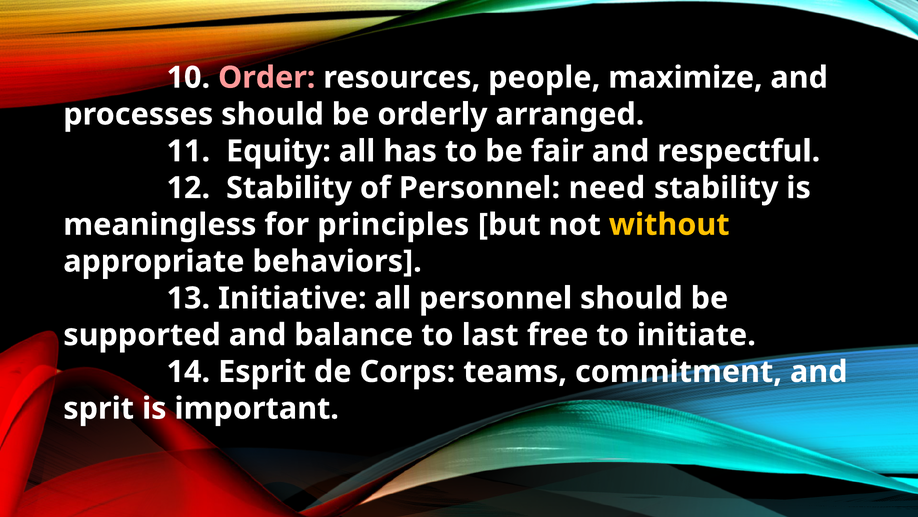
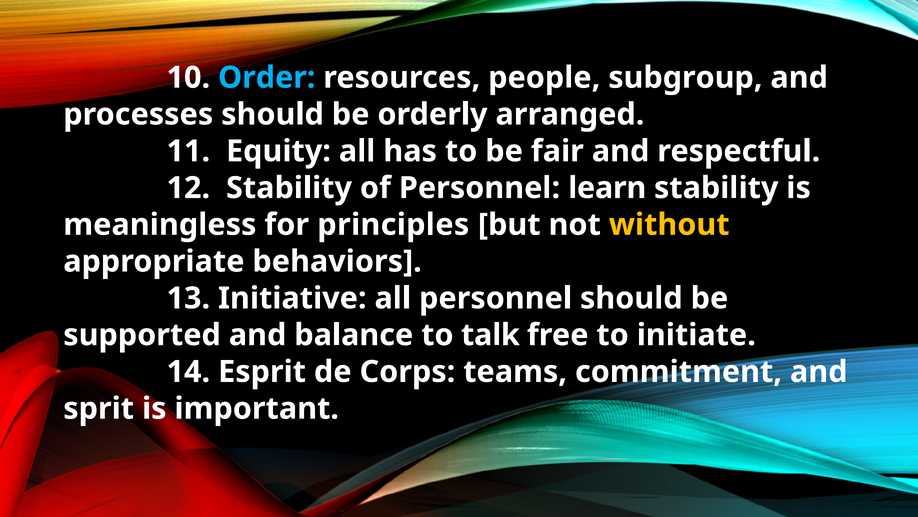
Order colour: pink -> light blue (267, 78)
maximize: maximize -> subgroup (685, 78)
need: need -> learn (607, 188)
last: last -> talk (490, 335)
